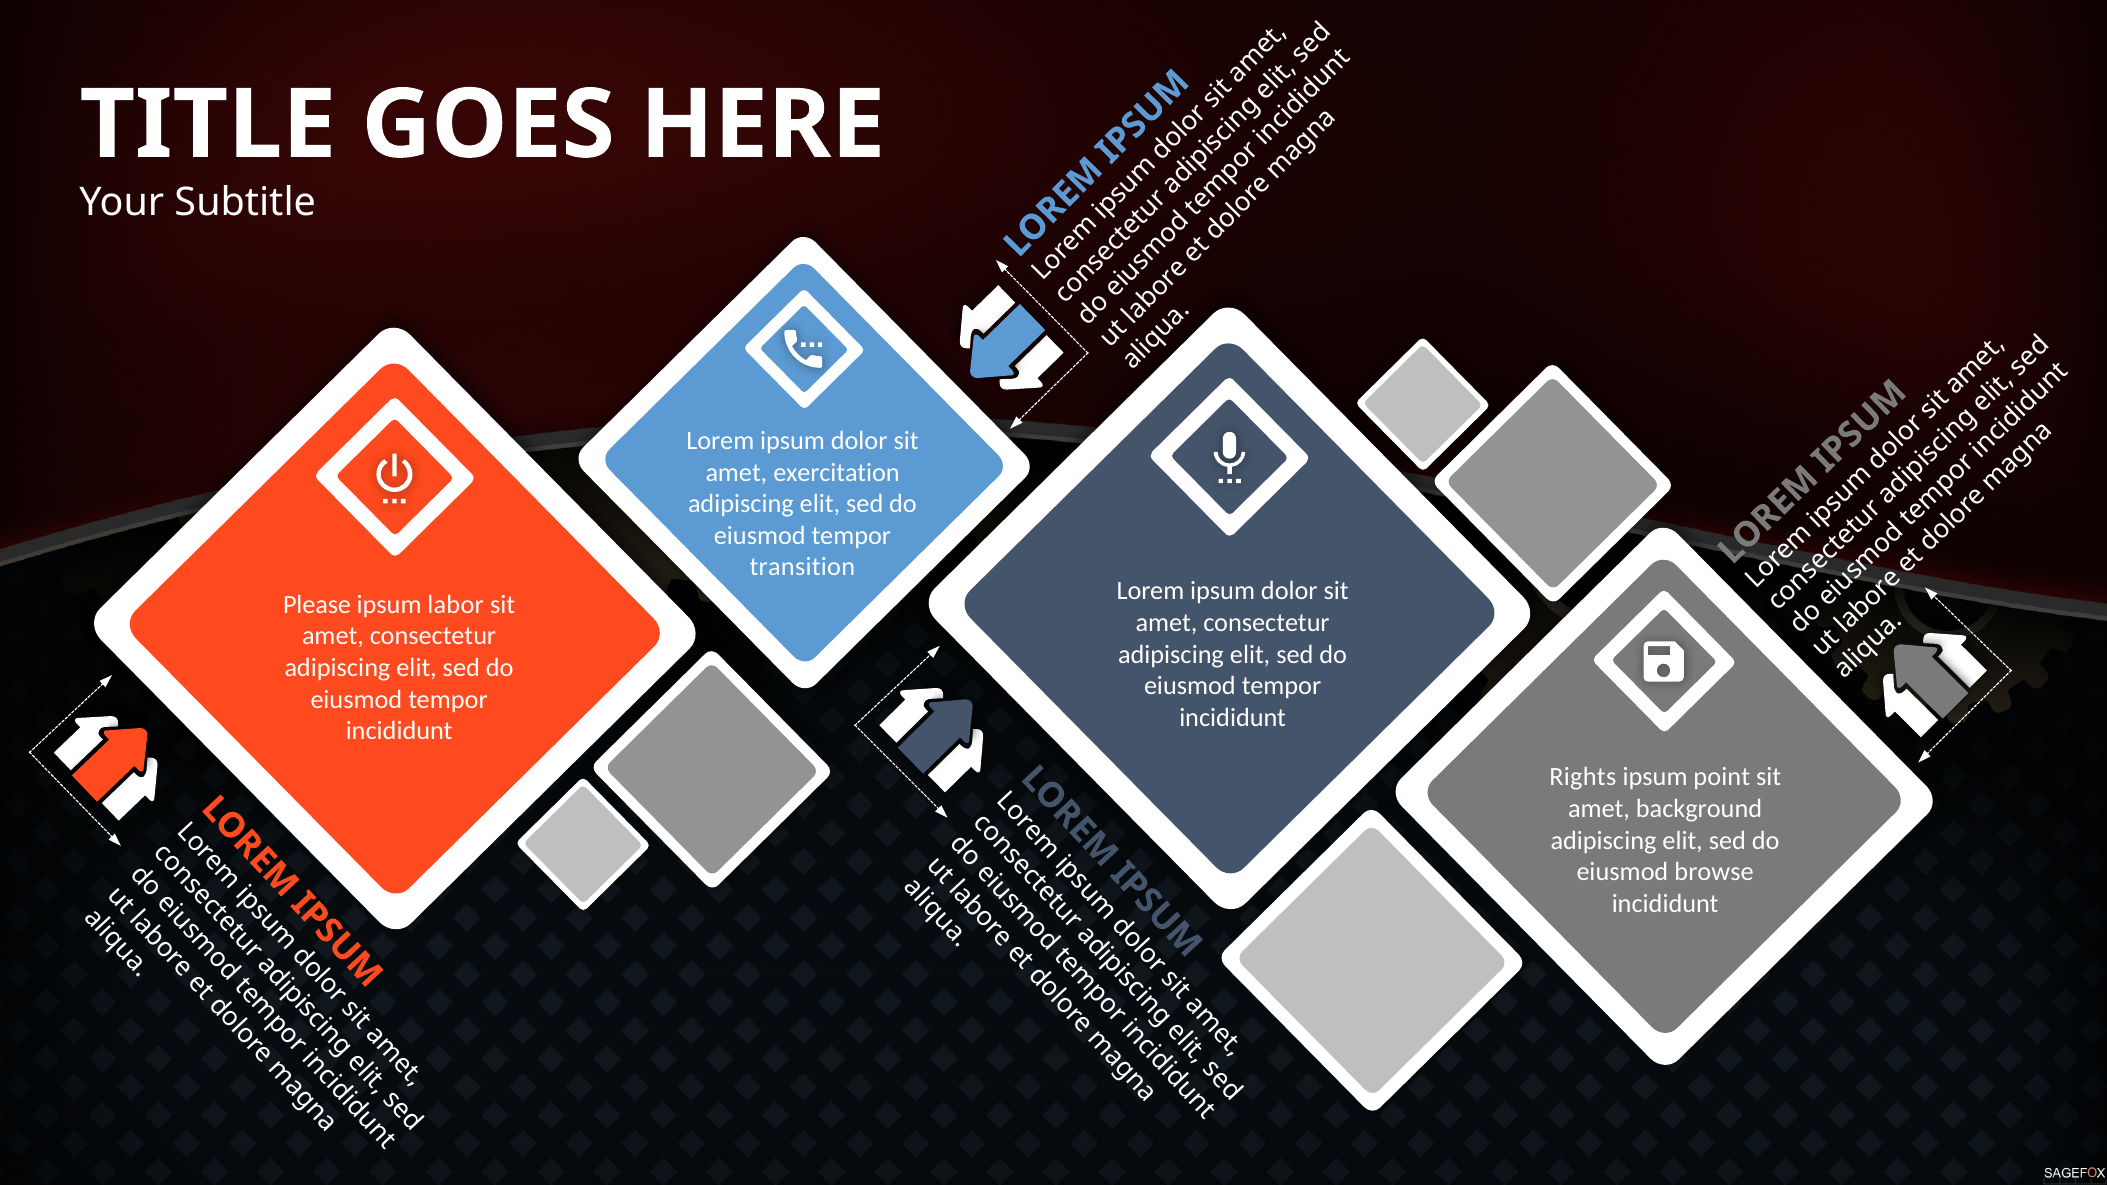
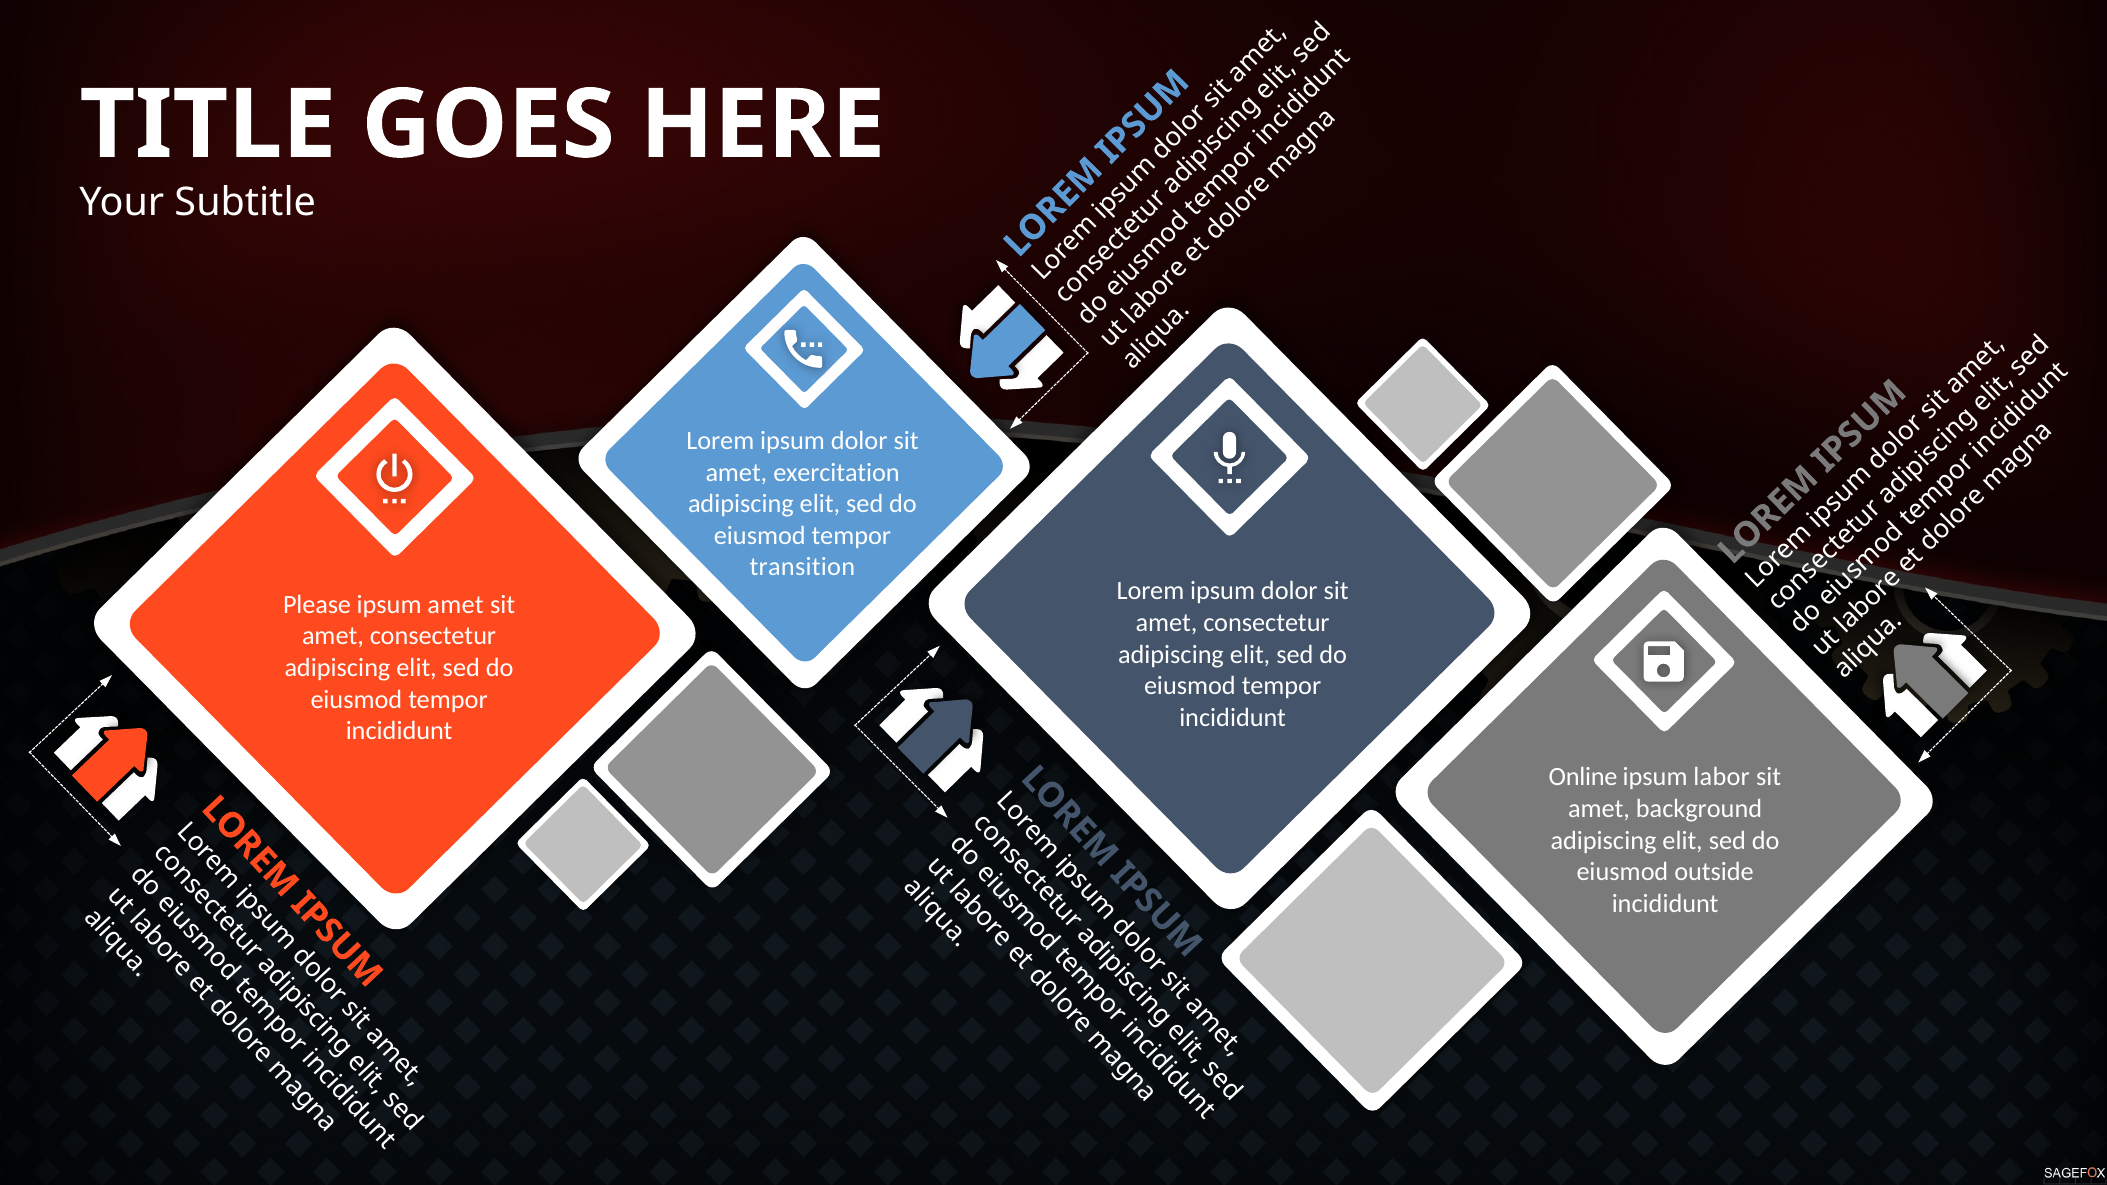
ipsum labor: labor -> amet (456, 605)
Rights: Rights -> Online (1583, 777)
point: point -> labor (1722, 777)
browse: browse -> outside (1714, 872)
